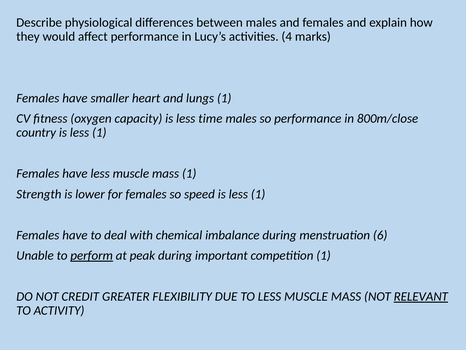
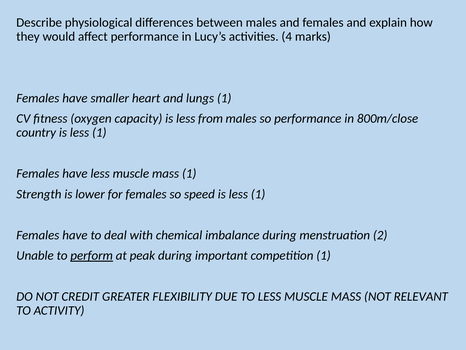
time: time -> from (211, 118)
6: 6 -> 2 (380, 235)
RELEVANT underline: present -> none (421, 296)
